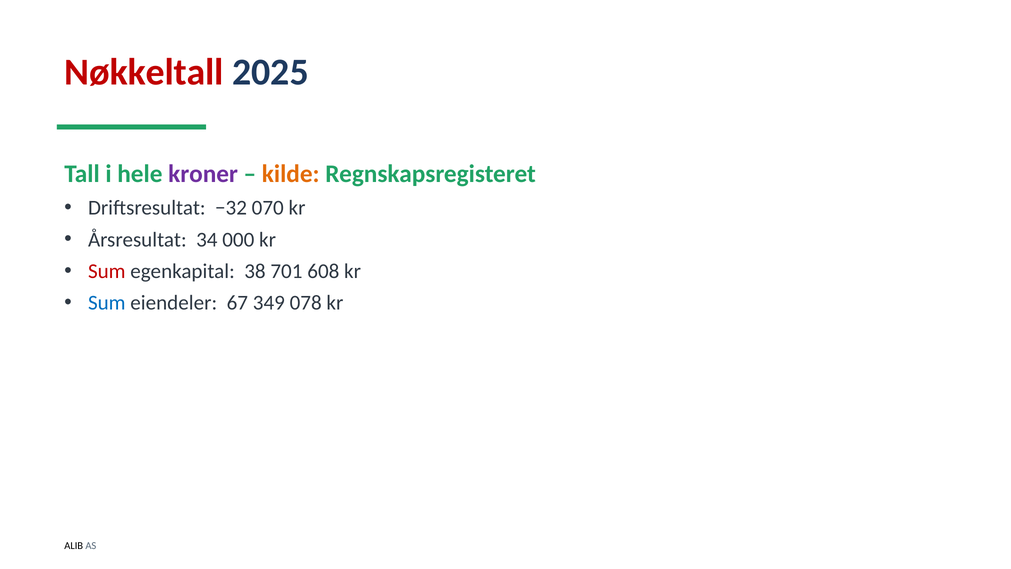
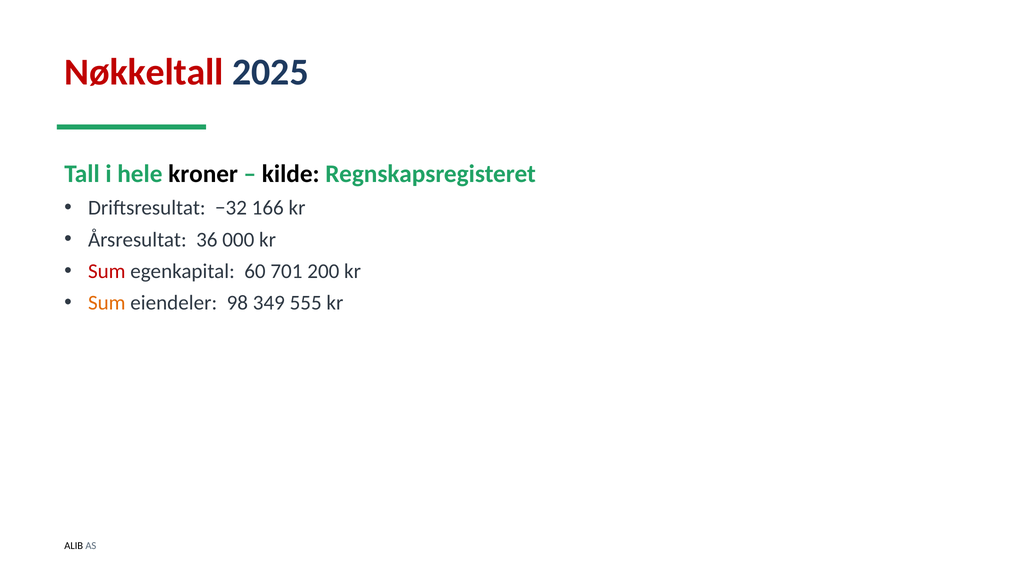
kroner colour: purple -> black (203, 174)
kilde colour: orange -> black (291, 174)
070: 070 -> 166 (268, 208)
34: 34 -> 36 (207, 240)
38: 38 -> 60 (255, 271)
608: 608 -> 200 (323, 271)
Sum colour: blue -> orange (107, 303)
67: 67 -> 98 (237, 303)
078: 078 -> 555 (306, 303)
